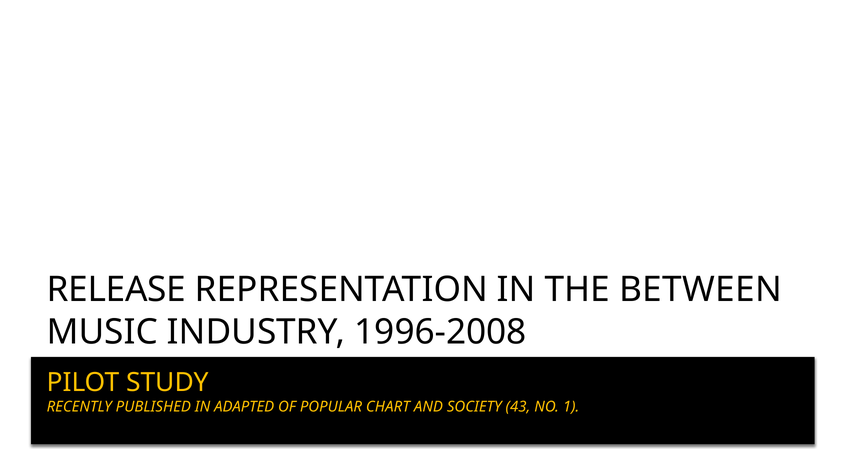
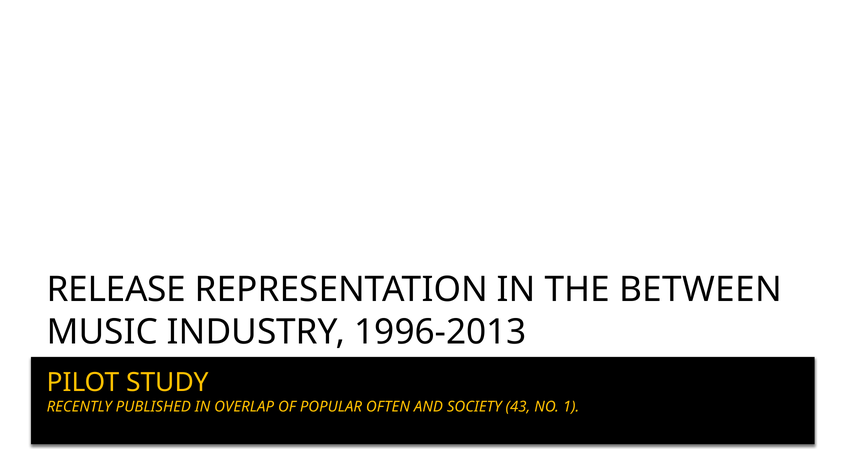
1996-2008: 1996-2008 -> 1996-2013 (440, 332)
ADAPTED: ADAPTED -> OVERLAP (244, 407)
CHART: CHART -> OFTEN (388, 407)
